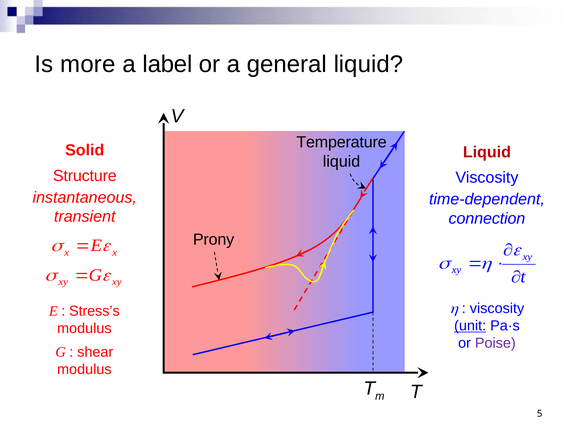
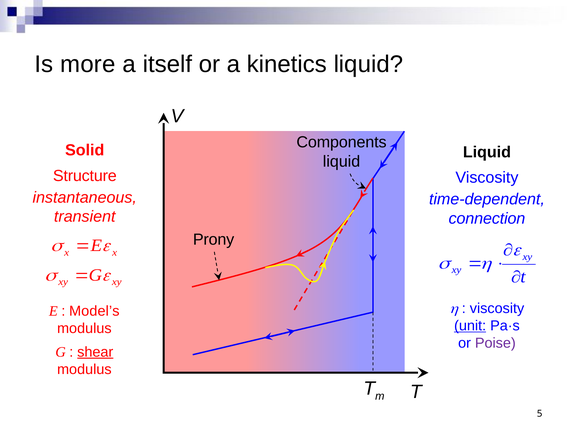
label: label -> itself (167, 64)
general: general -> kinetics (287, 64)
Temperature: Temperature -> Components (341, 142)
Liquid colour: red -> black (487, 152)
Stress’s: Stress’s -> Model’s (94, 311)
shear underline: none -> present (95, 352)
